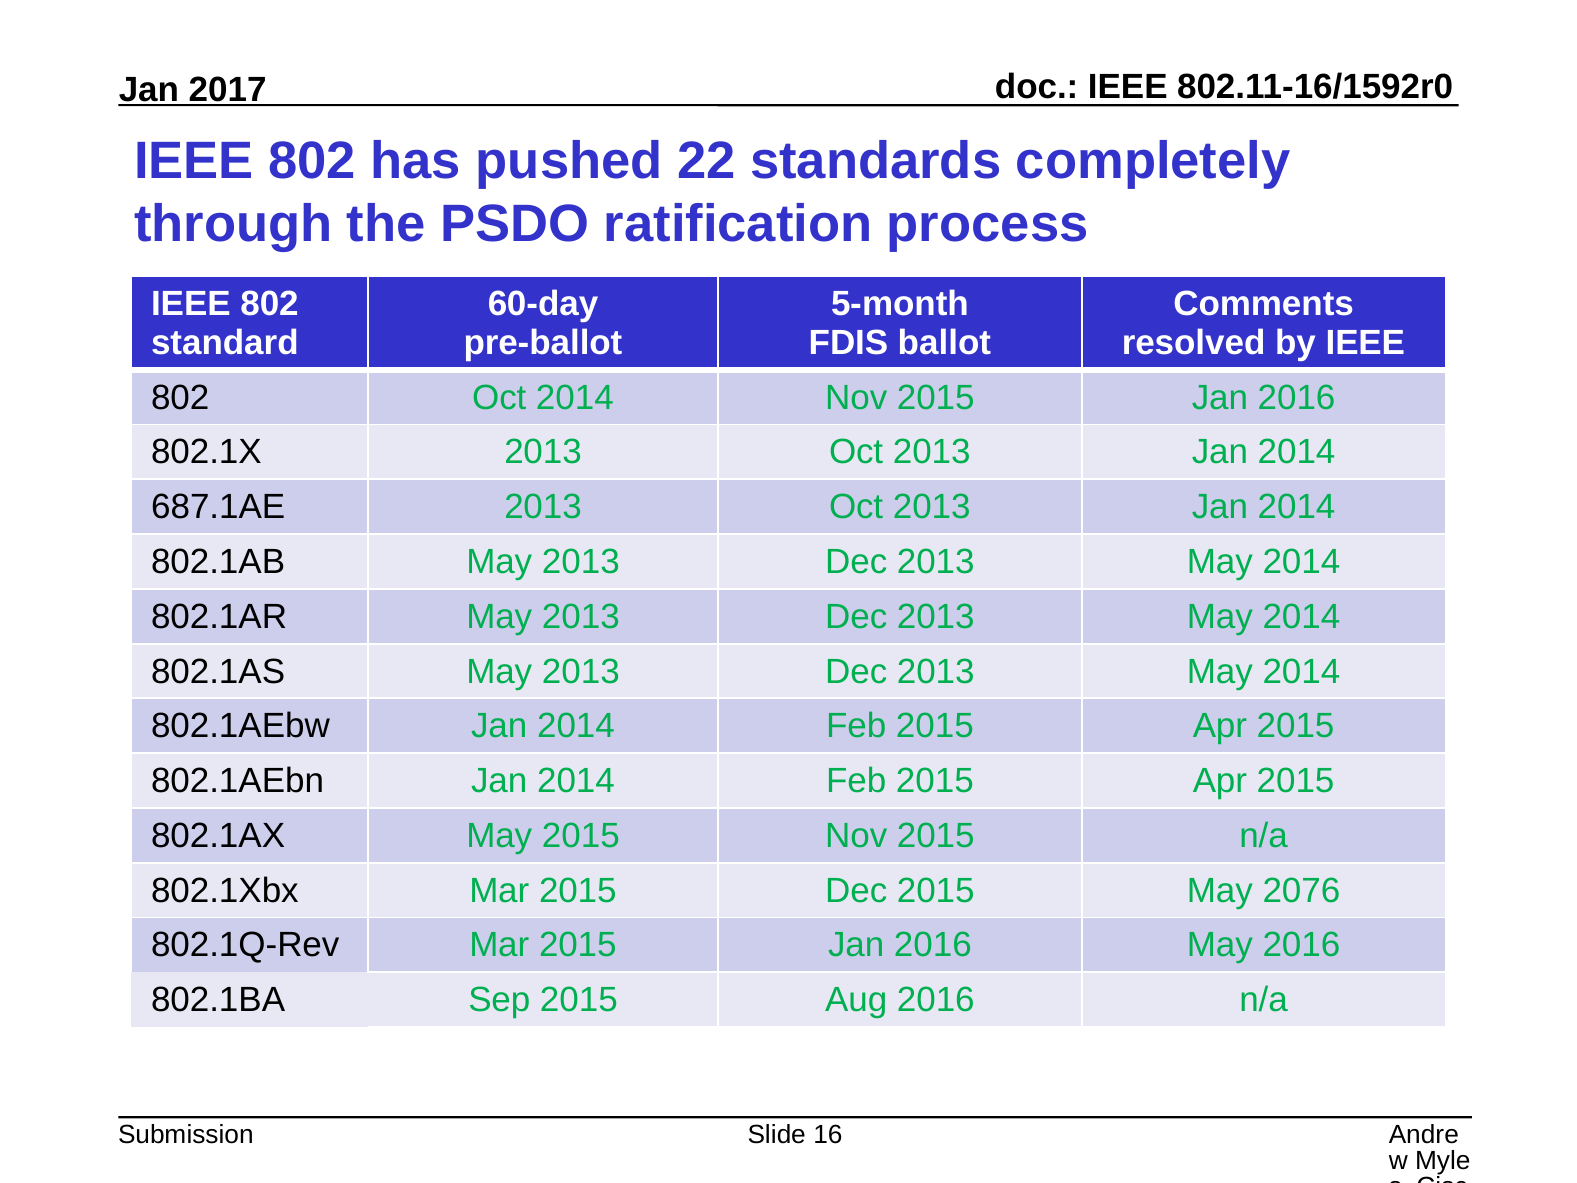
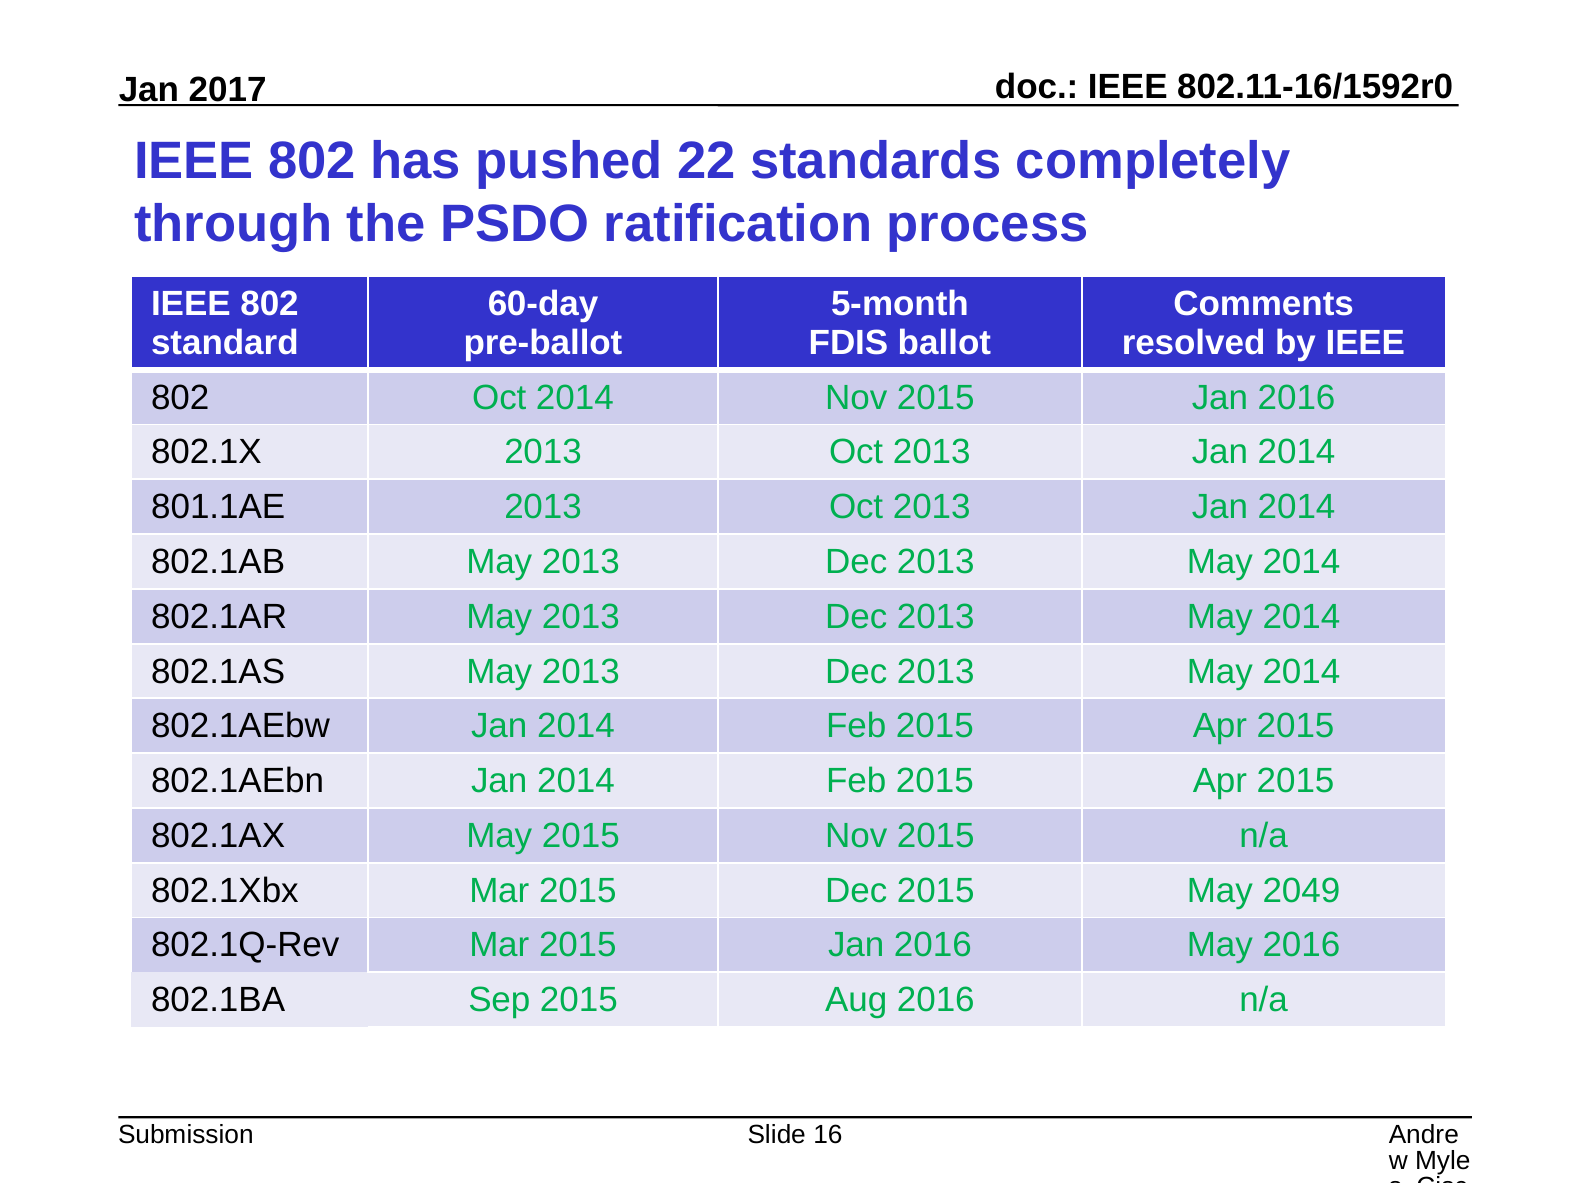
687.1AE: 687.1AE -> 801.1AE (218, 507)
2076: 2076 -> 2049 (1301, 890)
